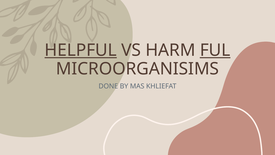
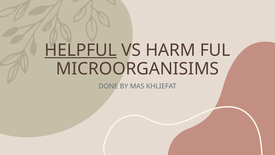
FUL underline: present -> none (215, 50)
